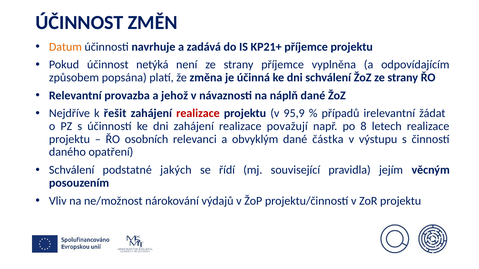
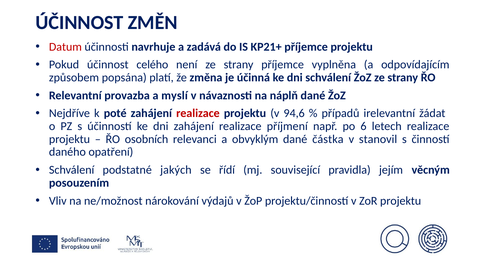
Datum colour: orange -> red (65, 47)
netýká: netýká -> celého (152, 65)
jehož: jehož -> myslí (175, 96)
řešit: řešit -> poté (115, 114)
95,9: 95,9 -> 94,6 (294, 114)
považují: považují -> příjmení (287, 126)
8: 8 -> 6 (363, 126)
výstupu: výstupu -> stanovil (378, 139)
